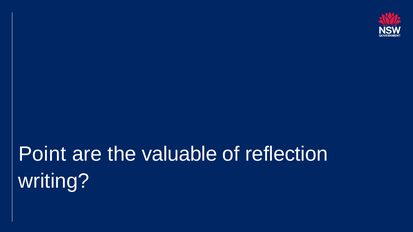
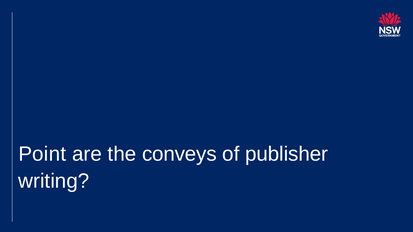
valuable: valuable -> conveys (179, 154)
reflection: reflection -> publisher (287, 154)
